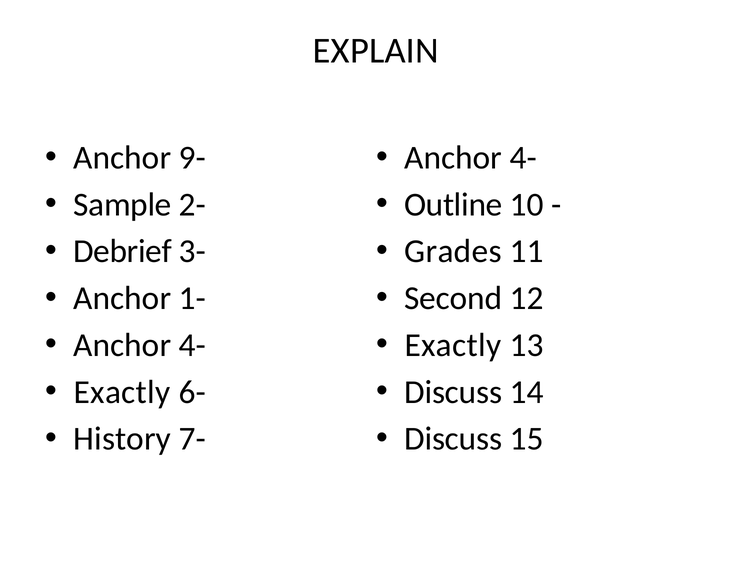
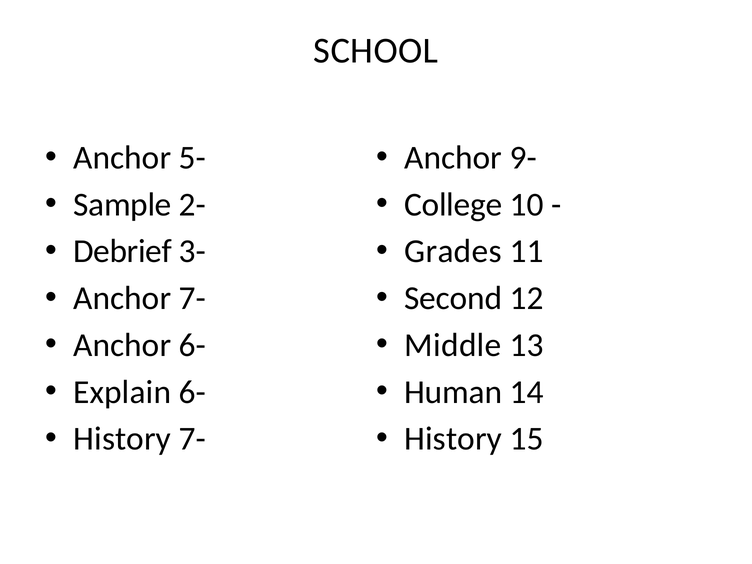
EXPLAIN: EXPLAIN -> SCHOOL (376, 51)
9-: 9- -> 5- (192, 158)
4-: 4- -> 9- (523, 158)
Outline: Outline -> College (453, 205)
Anchor 1-: 1- -> 7- (192, 298)
4-: 4- -> 6- (192, 345)
Exactly: Exactly -> Middle (453, 345)
Exactly: Exactly -> Explain (122, 392)
Discuss: Discuss -> Human (453, 392)
Discuss: Discuss -> History (453, 439)
